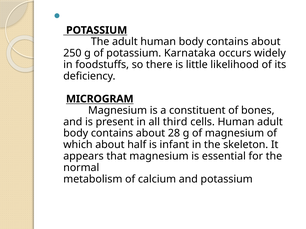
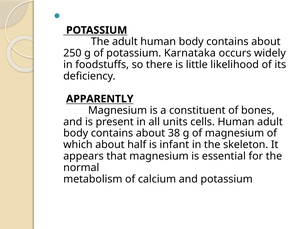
MICROGRAM: MICROGRAM -> APPARENTLY (100, 99)
third: third -> units (175, 122)
28: 28 -> 38 (174, 134)
